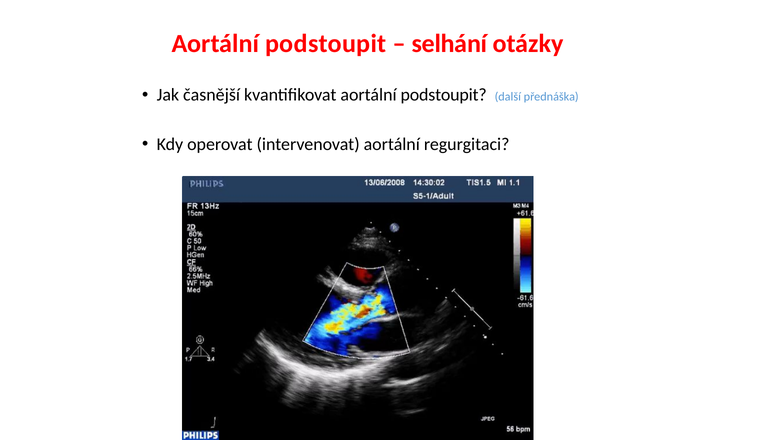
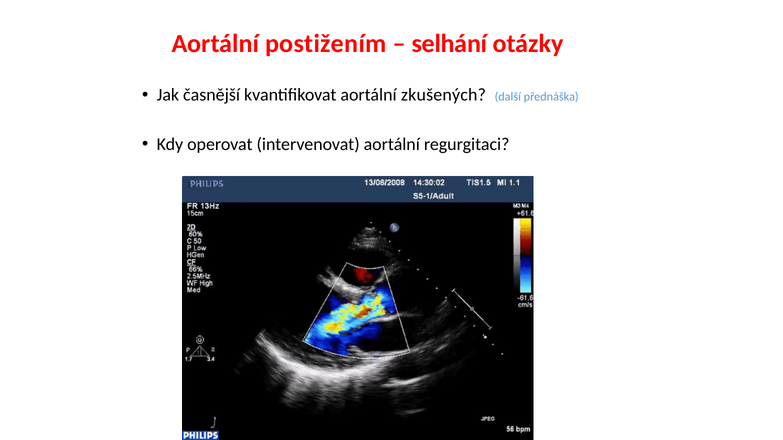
podstoupit: podstoupit -> postižením (326, 44)
kvantifikovat aortální podstoupit: podstoupit -> zkušených (443, 95)
